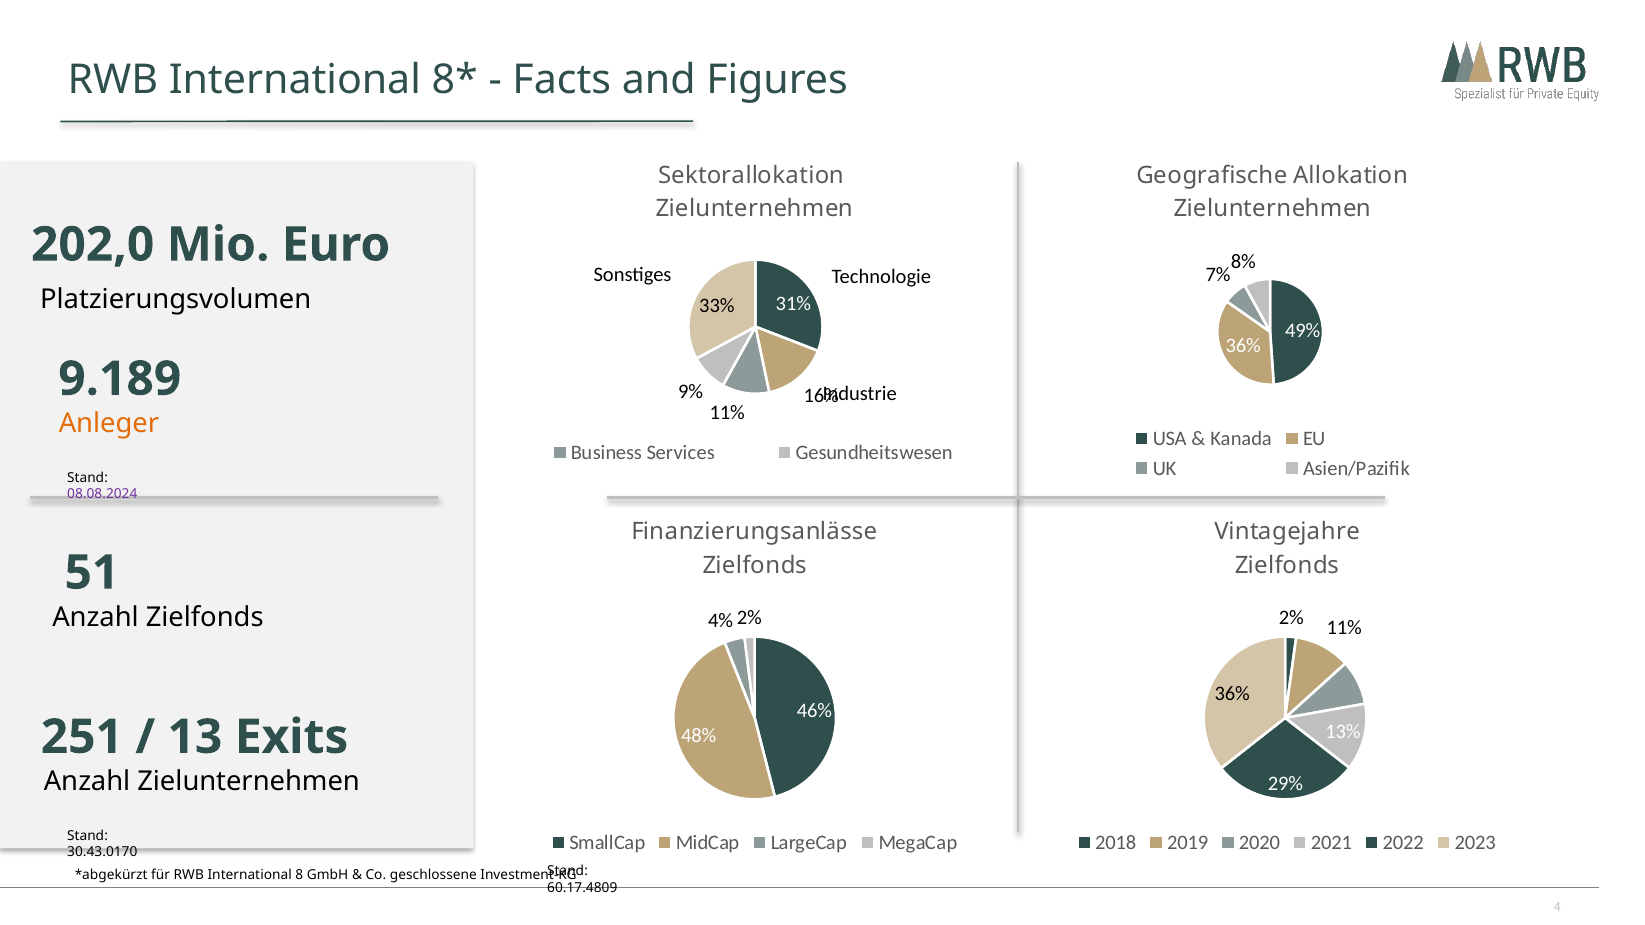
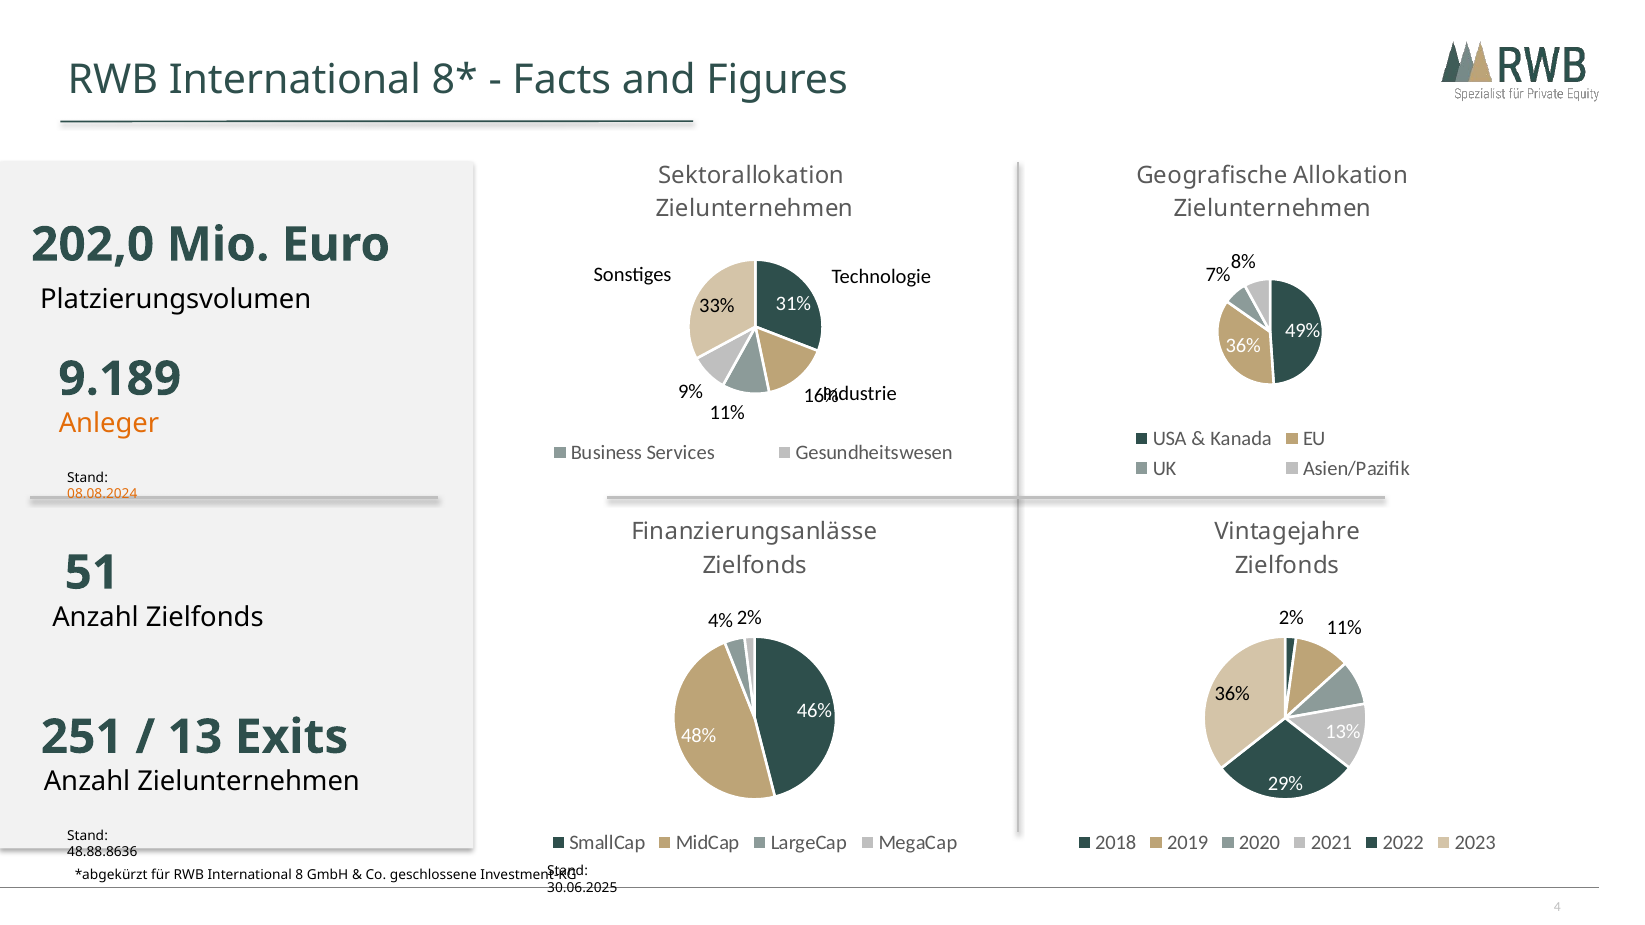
08.08.2024 colour: purple -> orange (102, 495)
30.43.0170: 30.43.0170 -> 48.88.8636 (102, 852)
60.17.4809: 60.17.4809 -> 30.06.2025 (582, 888)
